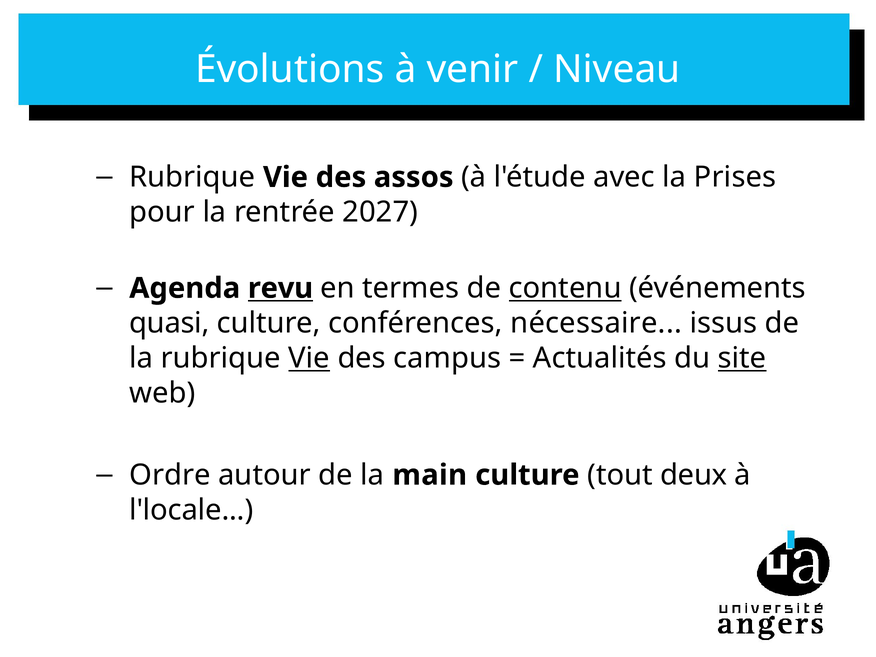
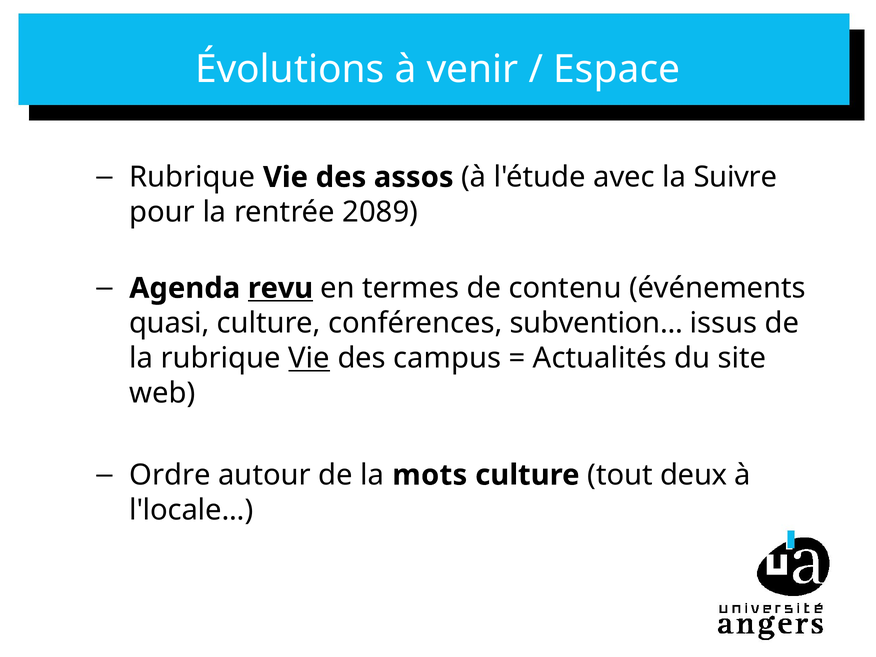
Niveau: Niveau -> Espace (617, 69)
Prises: Prises -> Suivre (735, 177)
2027: 2027 -> 2089 (380, 212)
contenu underline: present -> none (565, 288)
nécessaire: nécessaire -> subvention (596, 323)
site underline: present -> none (742, 358)
main: main -> mots (430, 475)
